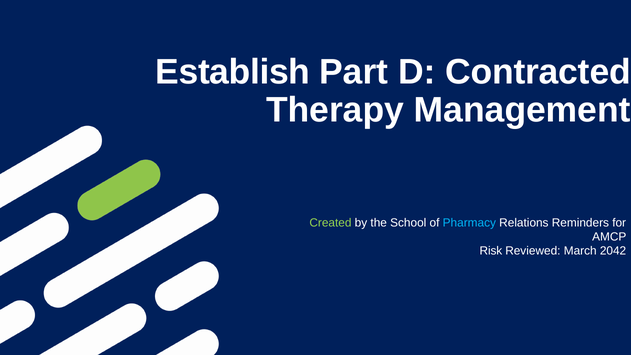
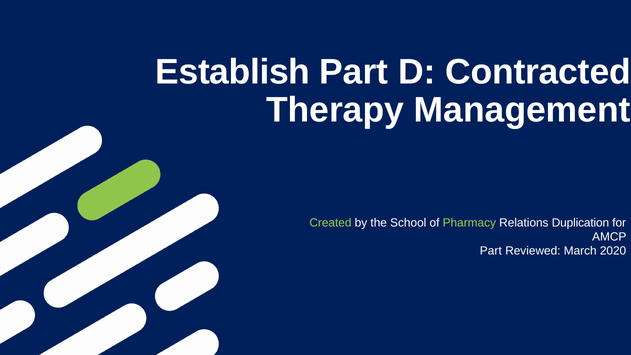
Pharmacy colour: light blue -> light green (469, 223)
Reminders: Reminders -> Duplication (580, 223)
Risk: Risk -> Part (491, 251)
2042: 2042 -> 2020 (613, 251)
